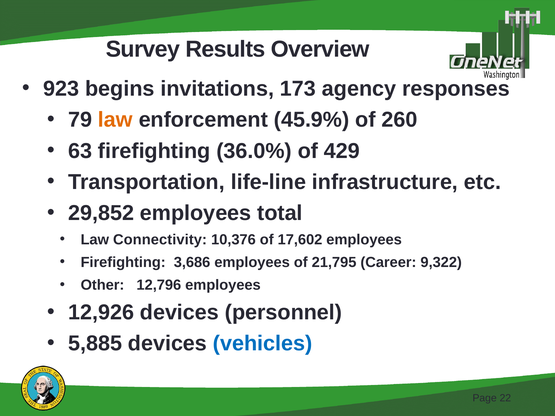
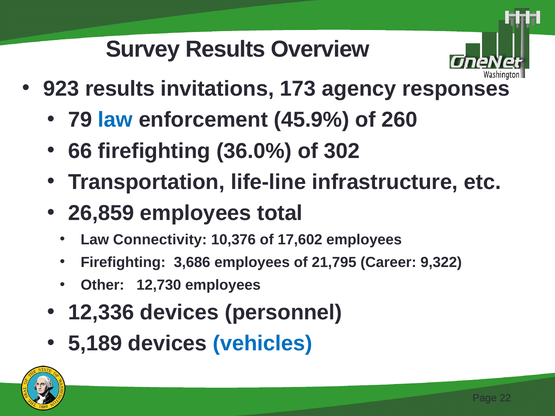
923 begins: begins -> results (120, 89)
law colour: orange -> blue (115, 120)
63: 63 -> 66 (80, 151)
429: 429 -> 302 (342, 151)
29,852: 29,852 -> 26,859 (101, 213)
12,796: 12,796 -> 12,730 (159, 285)
12,926: 12,926 -> 12,336 (101, 313)
5,885: 5,885 -> 5,189 (95, 344)
